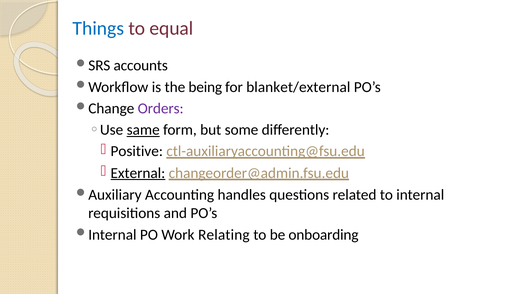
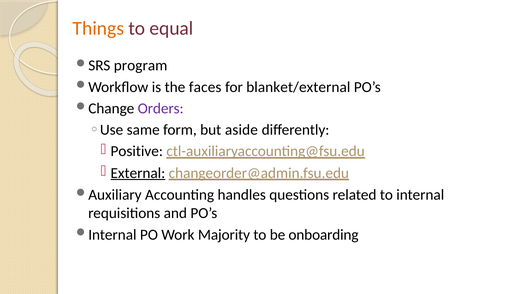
Things colour: blue -> orange (98, 29)
accounts: accounts -> program (141, 66)
being: being -> faces (205, 87)
same underline: present -> none (143, 130)
some: some -> aside (241, 130)
Relating: Relating -> Majority (224, 235)
